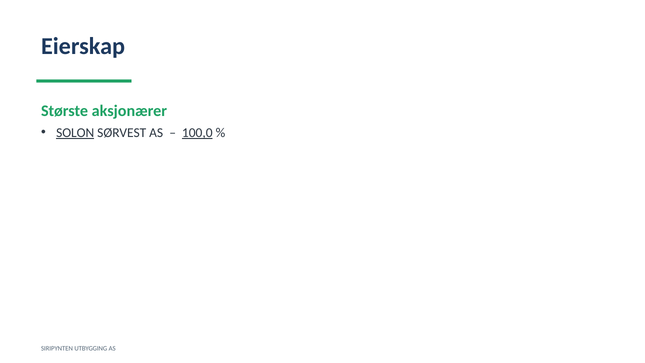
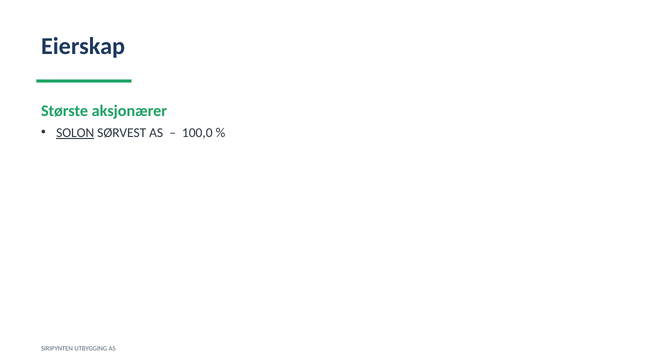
100,0 underline: present -> none (197, 133)
